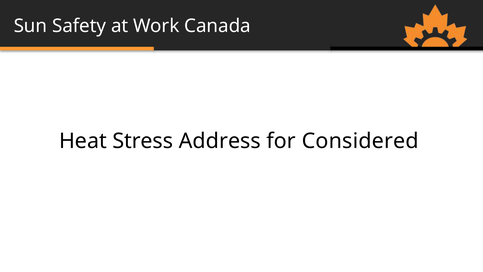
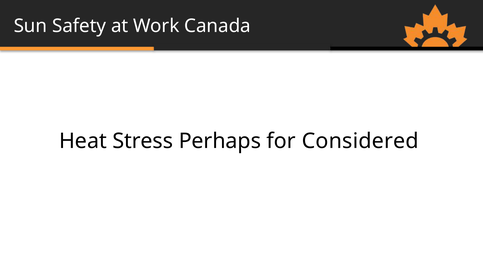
Address: Address -> Perhaps (220, 141)
